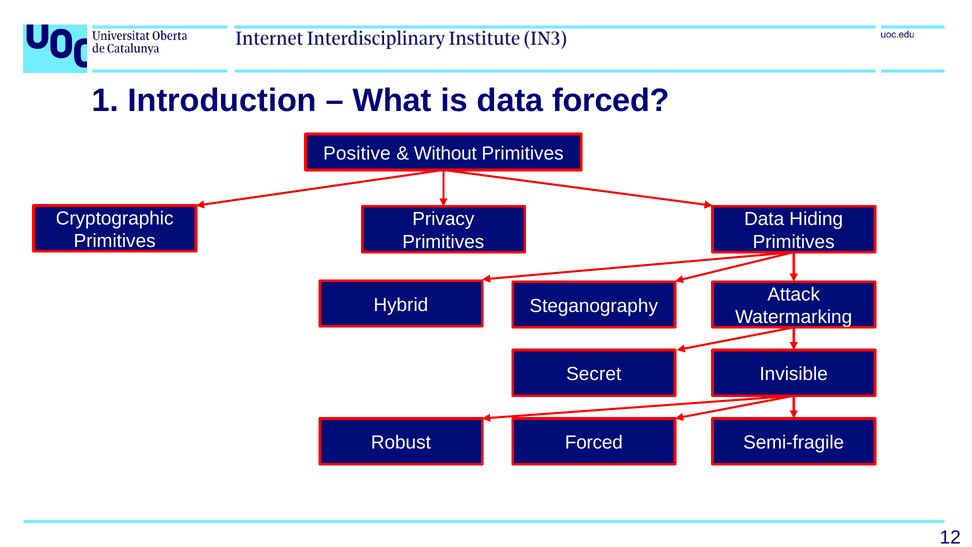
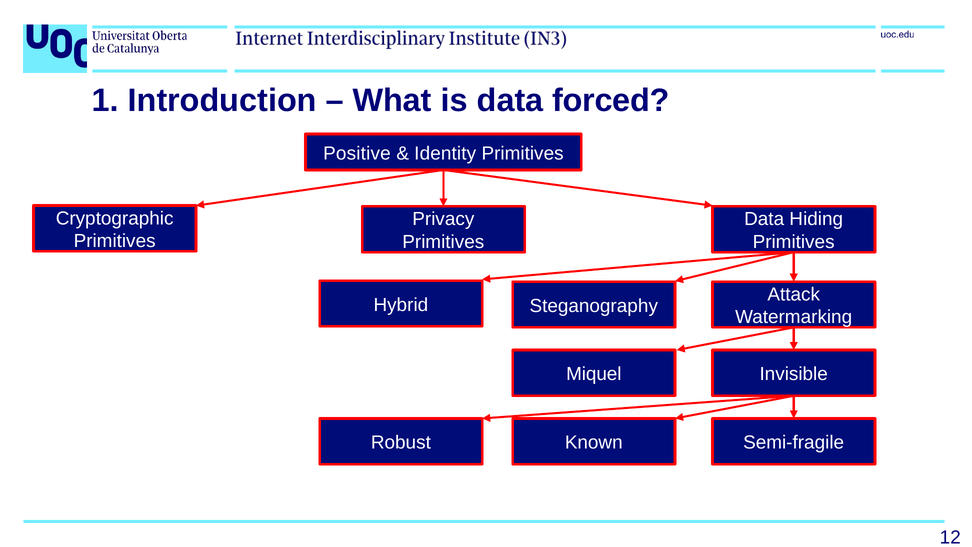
Without: Without -> Identity (445, 153)
Secret: Secret -> Miquel (594, 374)
Forced: Forced -> Known (594, 442)
